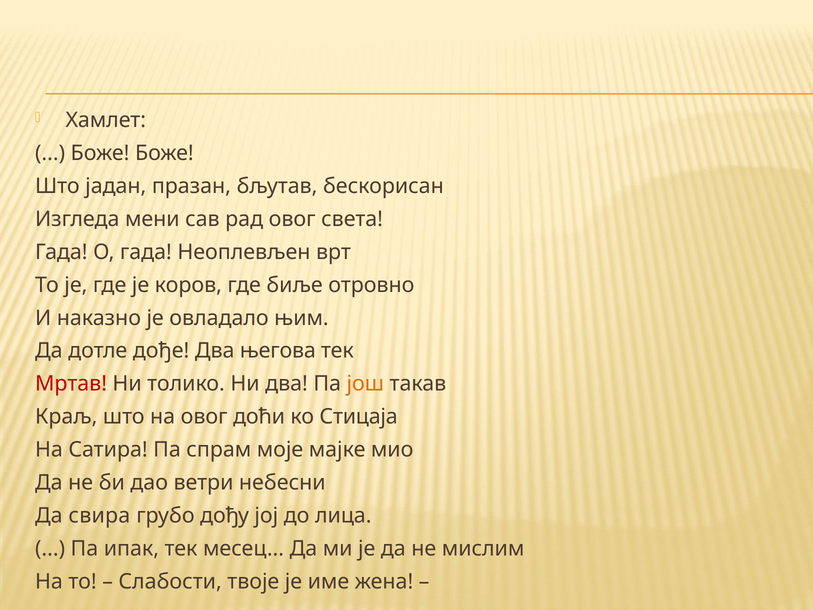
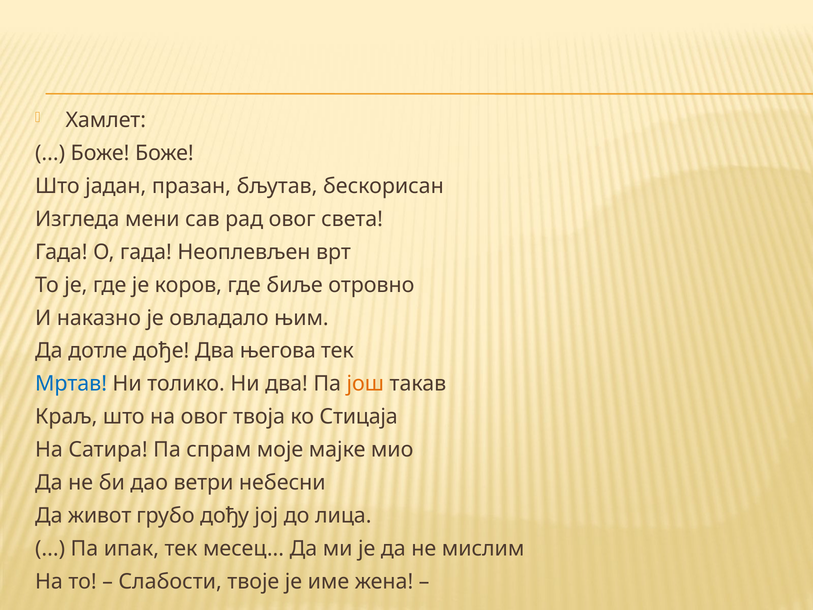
Мртав colour: red -> blue (71, 384)
доћи: доћи -> твоја (259, 417)
свира: свира -> живот (100, 516)
